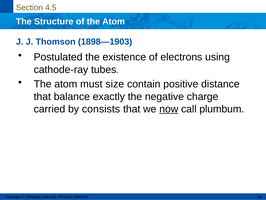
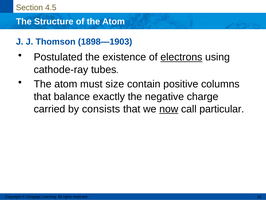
electrons underline: none -> present (181, 57)
distance: distance -> columns (220, 84)
plumbum: plumbum -> particular (222, 109)
